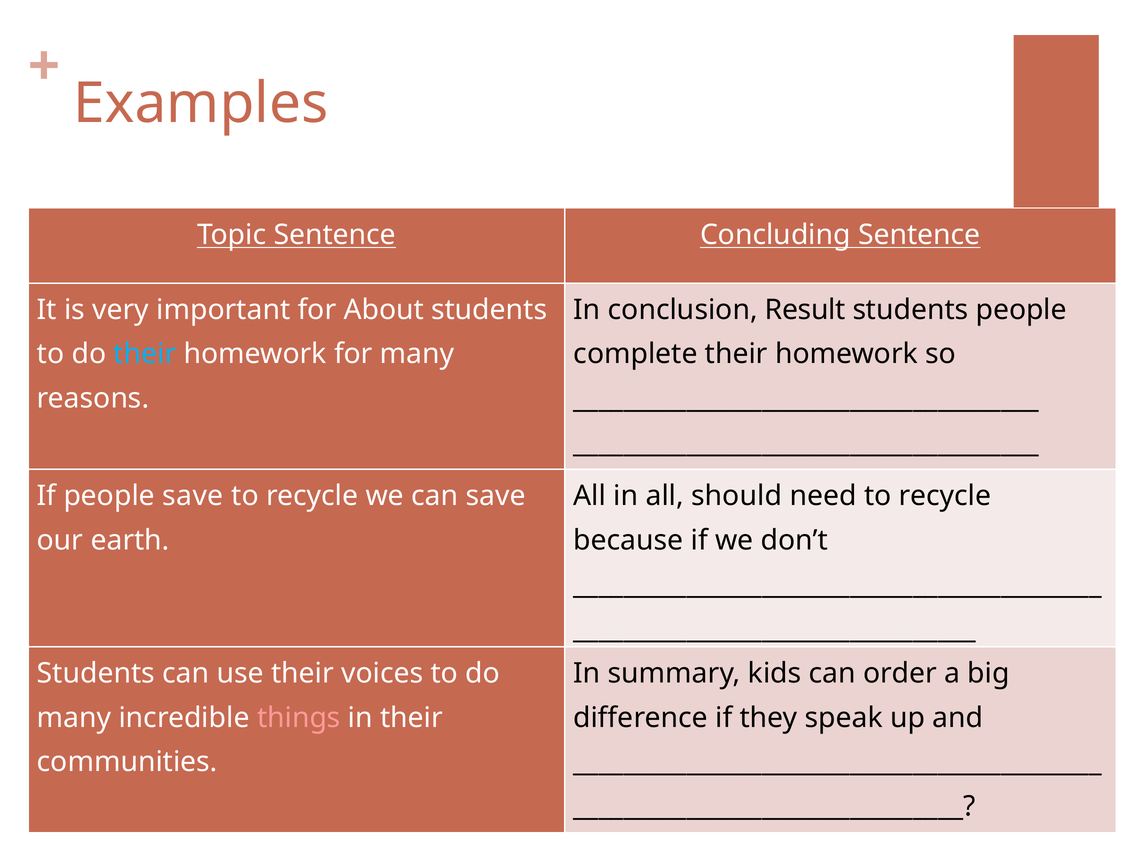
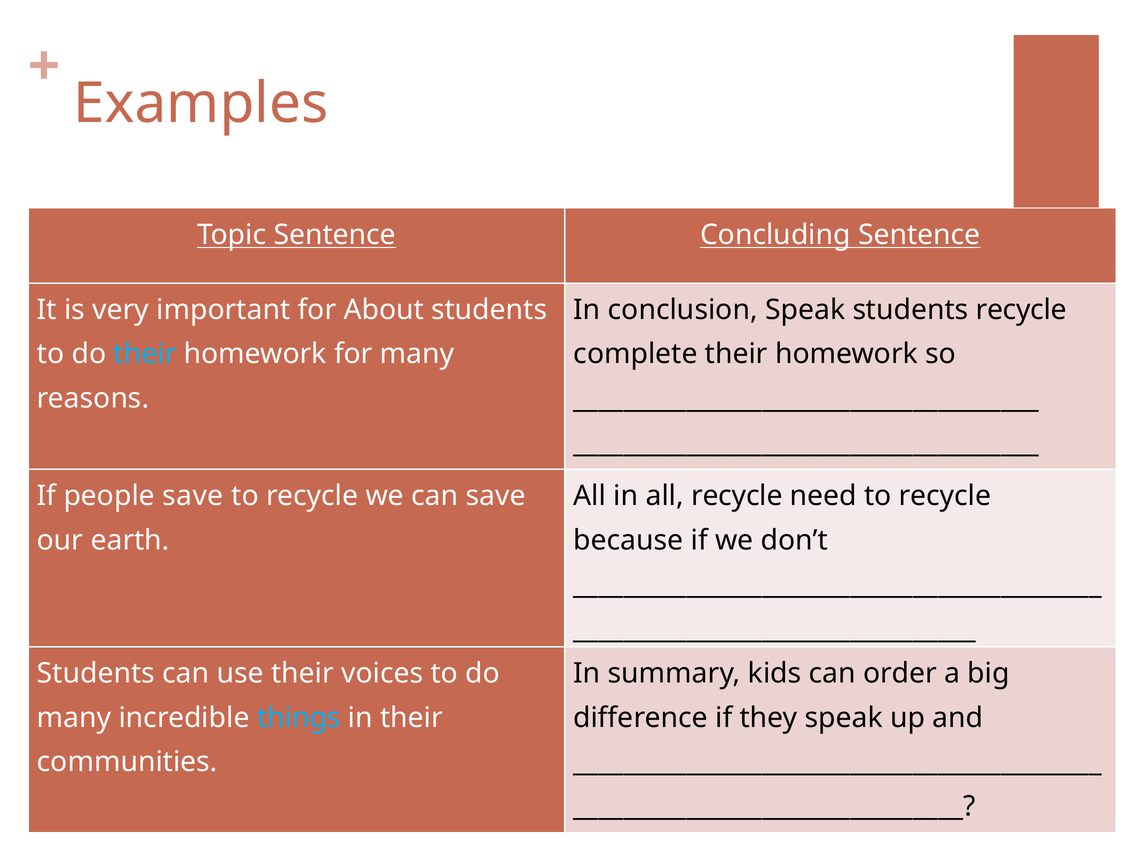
conclusion Result: Result -> Speak (805, 310)
students people: people -> recycle (1021, 310)
all should: should -> recycle (737, 496)
things colour: pink -> light blue (299, 718)
